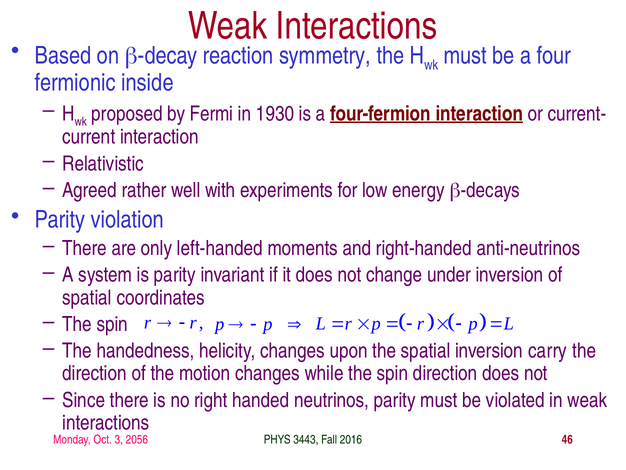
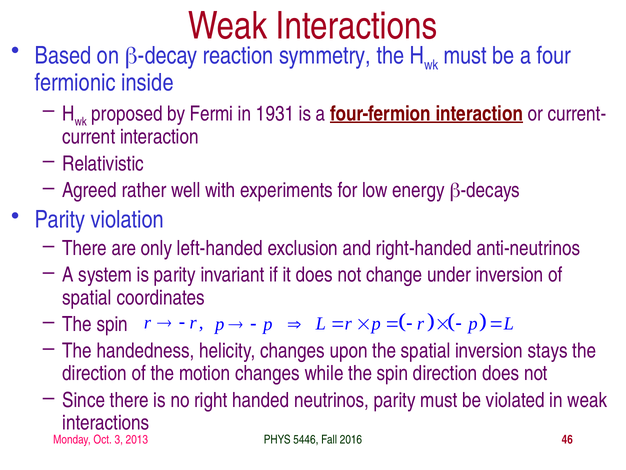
1930: 1930 -> 1931 (275, 114)
moments: moments -> exclusion (303, 248)
carry: carry -> stays (548, 351)
2056: 2056 -> 2013 (137, 439)
3443: 3443 -> 5446 (306, 439)
